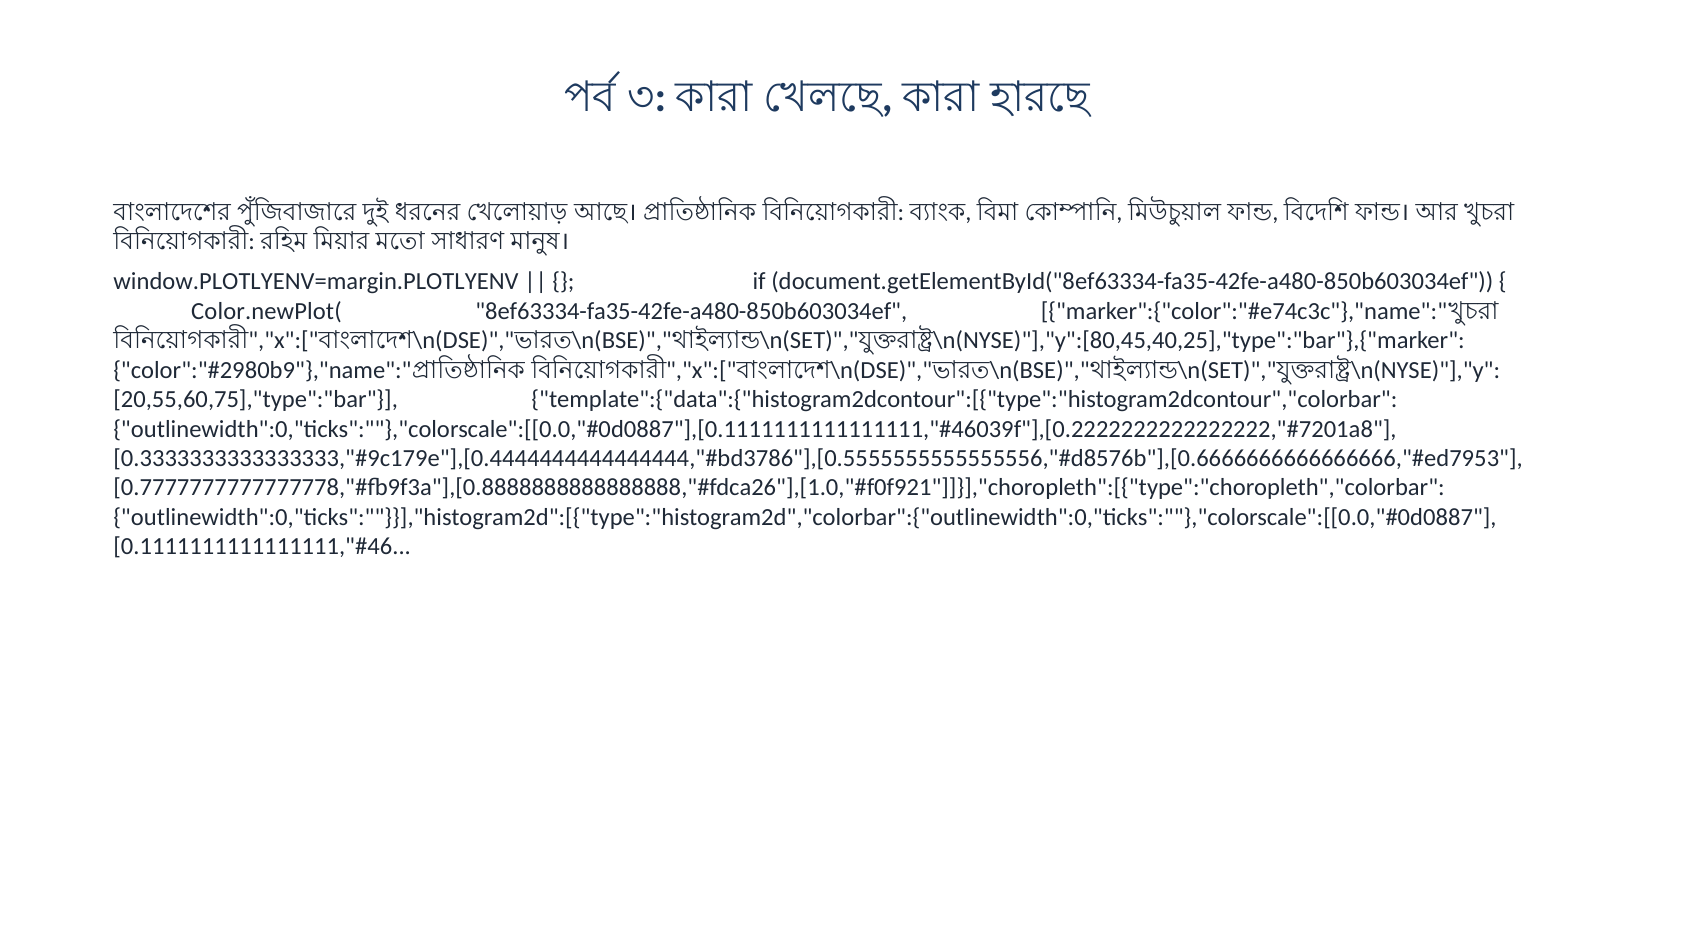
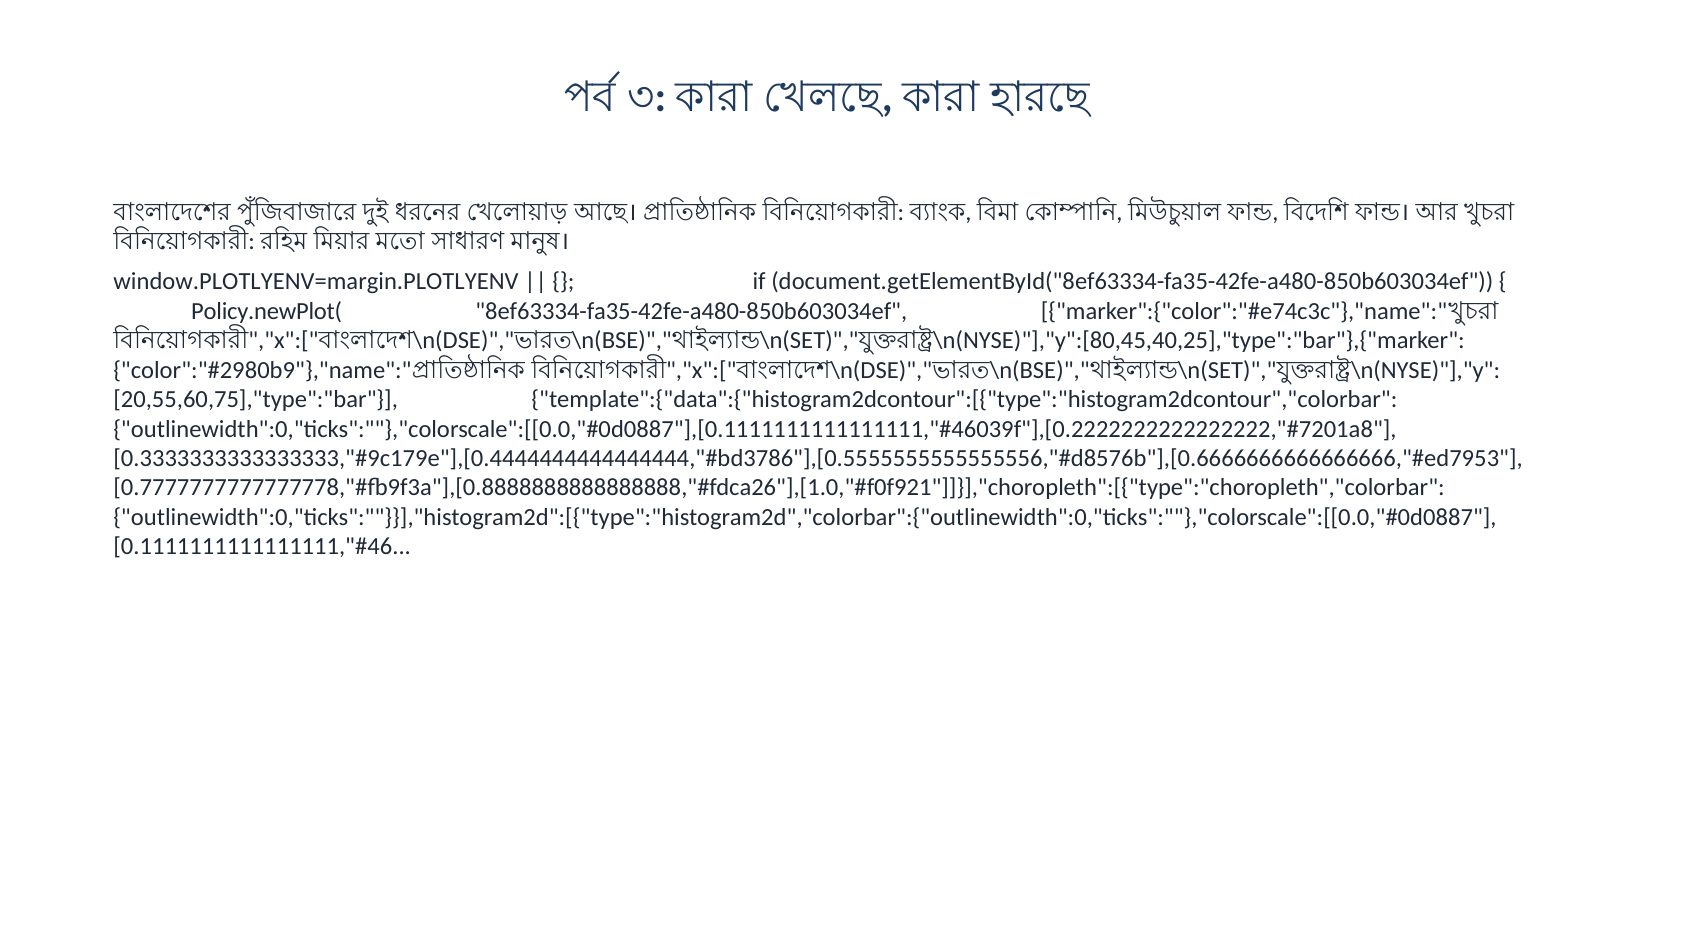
Color.newPlot(: Color.newPlot( -> Policy.newPlot( (267, 311)
